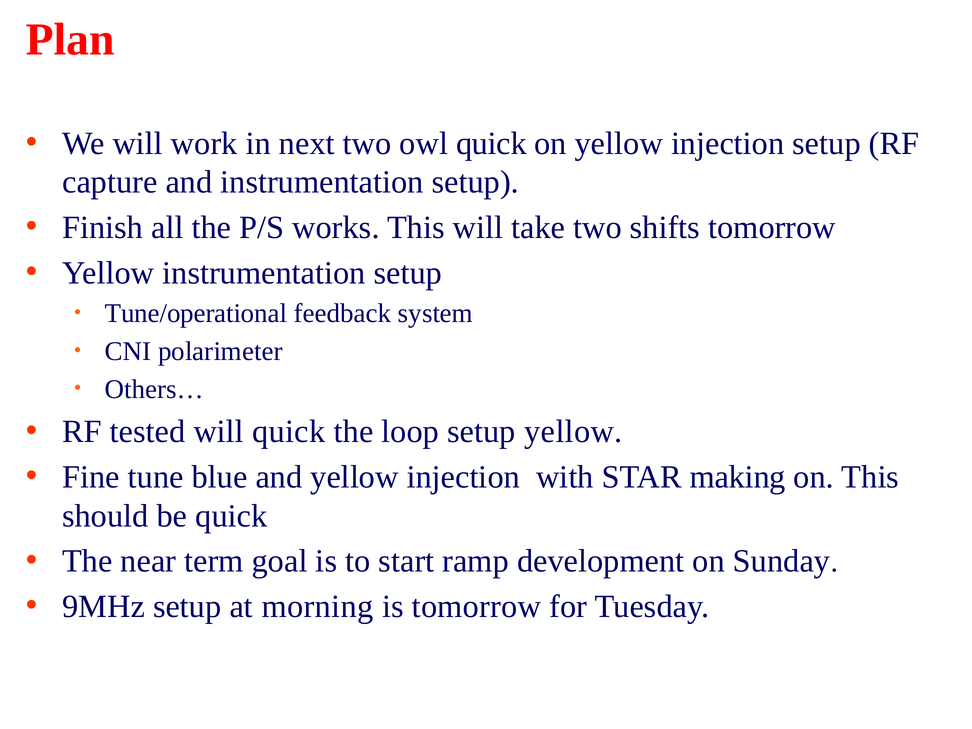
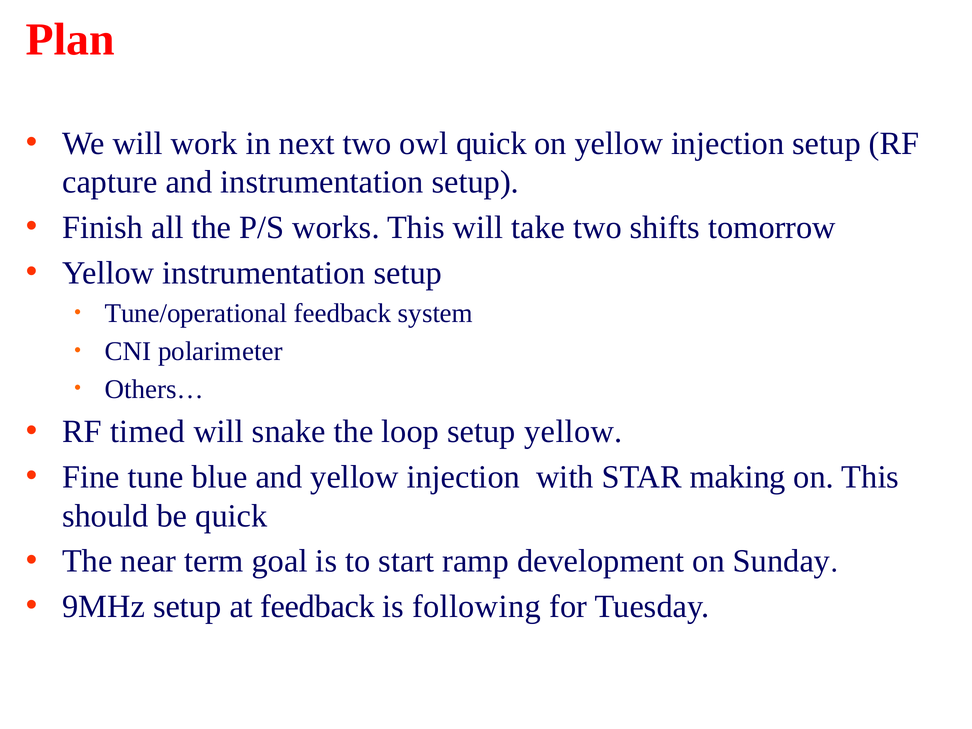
tested: tested -> timed (148, 432)
will quick: quick -> snake (289, 432)
at morning: morning -> feedback (318, 607)
is tomorrow: tomorrow -> following (476, 607)
